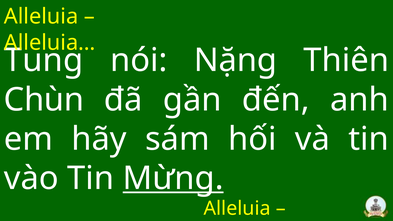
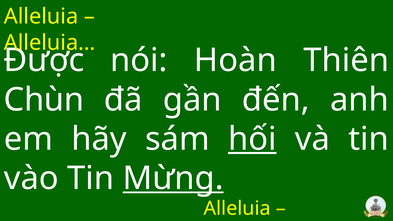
Tung: Tung -> Được (44, 60)
Nặng: Nặng -> Hoàn (235, 60)
hối underline: none -> present (252, 139)
